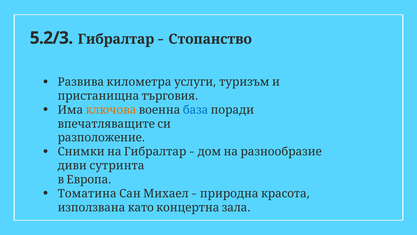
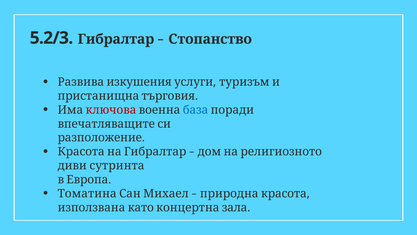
километра: километра -> изкушения (139, 82)
ключова colour: orange -> red (111, 110)
Снимки: Снимки -> Красота (81, 151)
разнообразие: разнообразие -> религиозното (281, 151)
